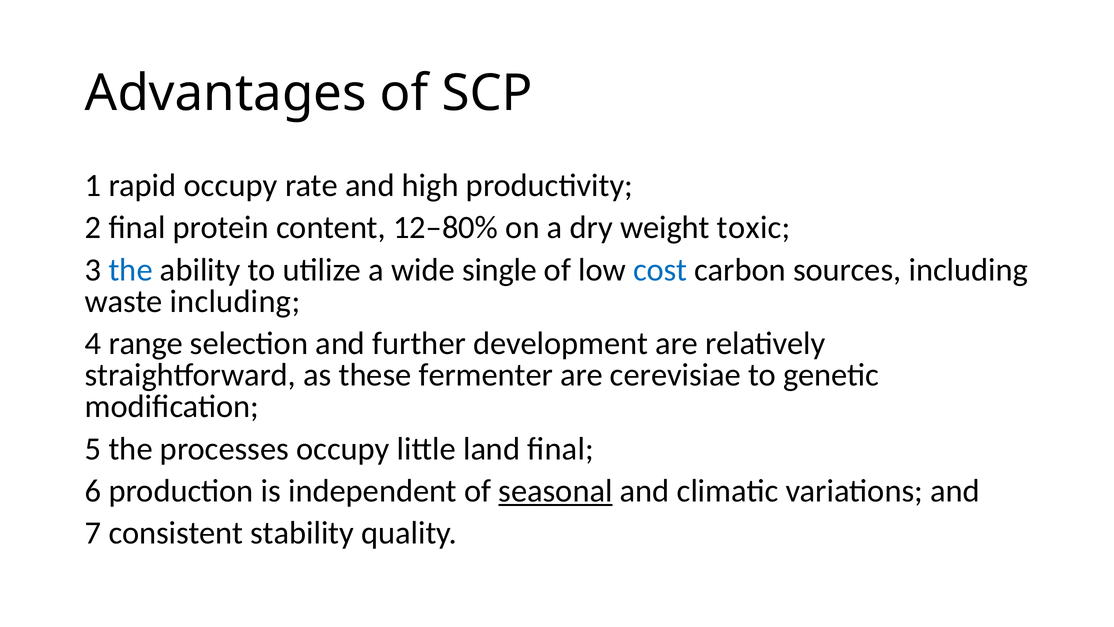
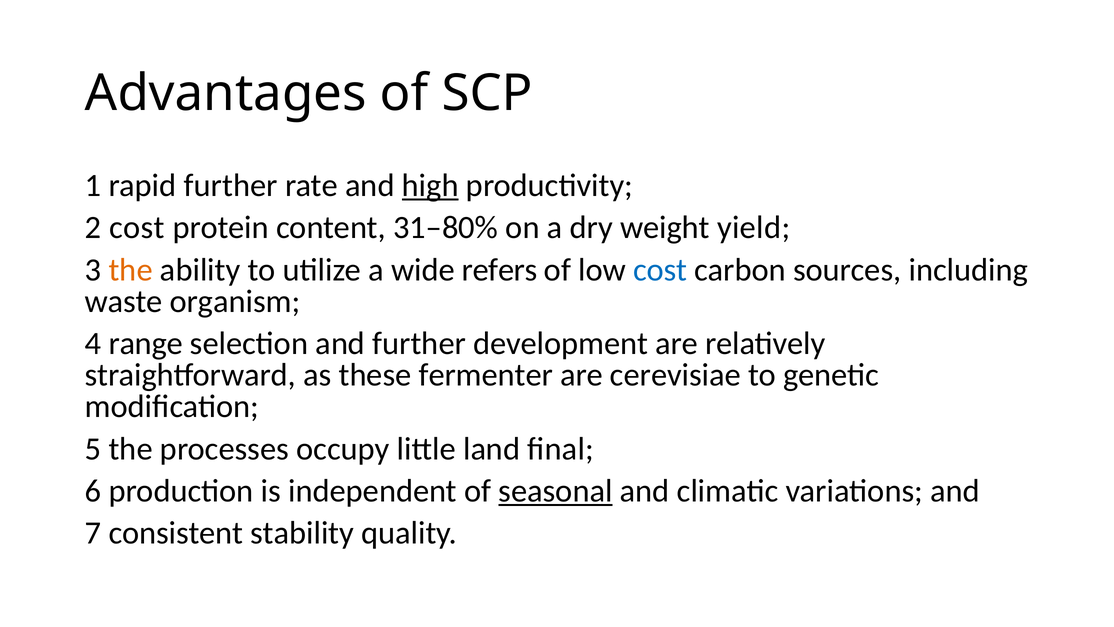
rapid occupy: occupy -> further (231, 186)
high underline: none -> present (430, 186)
2 ﬁnal: ﬁnal -> cost (137, 228)
12–80%: 12–80% -> 31–80% (446, 228)
toxic: toxic -> yield (754, 228)
the colour: blue -> orange (131, 270)
single: single -> refers (500, 270)
waste including: including -> organism (235, 301)
